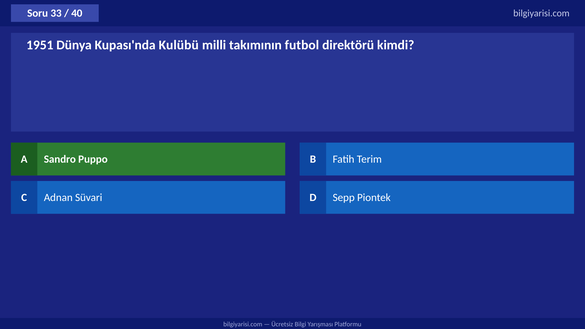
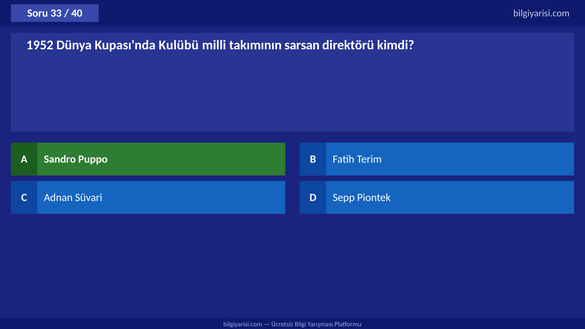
1951: 1951 -> 1952 (40, 45)
futbol: futbol -> sarsan (302, 45)
